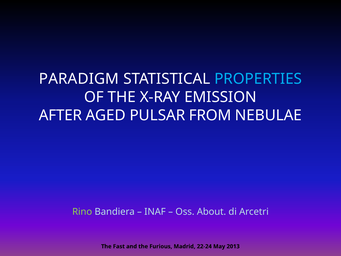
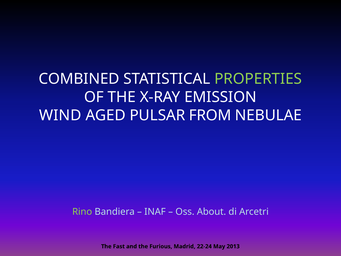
PARADIGM: PARADIGM -> COMBINED (79, 79)
PROPERTIES colour: light blue -> light green (258, 79)
AFTER: AFTER -> WIND (60, 115)
